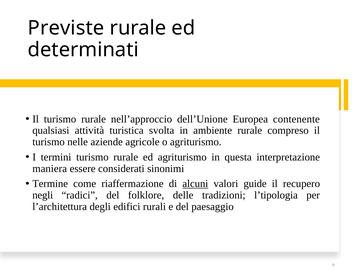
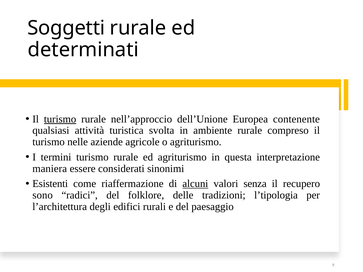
Previste: Previste -> Soggetti (66, 28)
turismo underline: none -> present (60, 119)
Termine: Termine -> Esistenti (50, 184)
guide: guide -> senza (255, 184)
negli: negli -> sono (43, 195)
